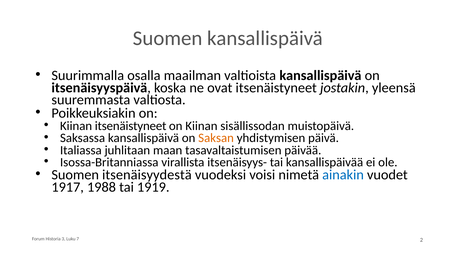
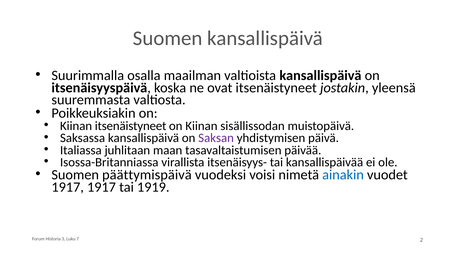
Saksan colour: orange -> purple (216, 138)
itsenäisyydestä: itsenäisyydestä -> päättymispäivä (147, 175)
1917 1988: 1988 -> 1917 (102, 187)
